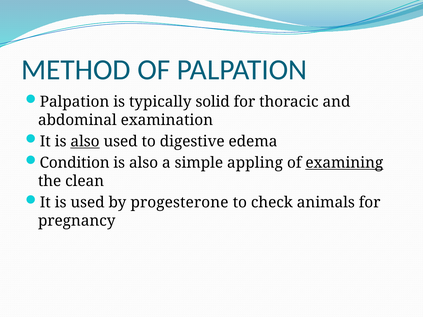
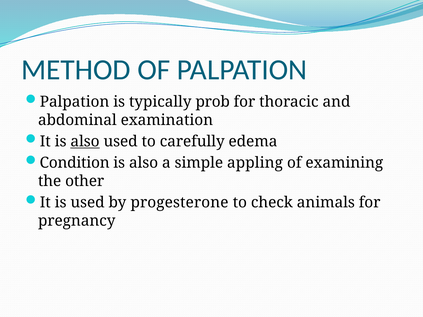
solid: solid -> prob (213, 102)
digestive: digestive -> carefully (192, 142)
examining underline: present -> none (344, 163)
clean: clean -> other (85, 181)
